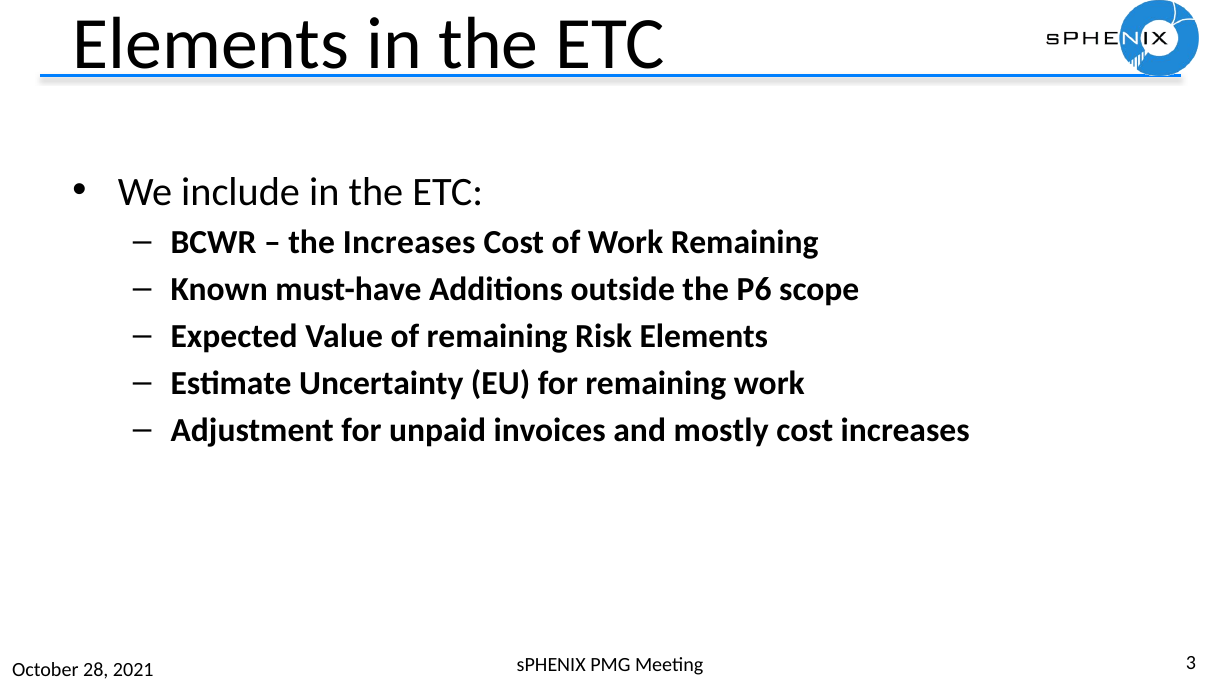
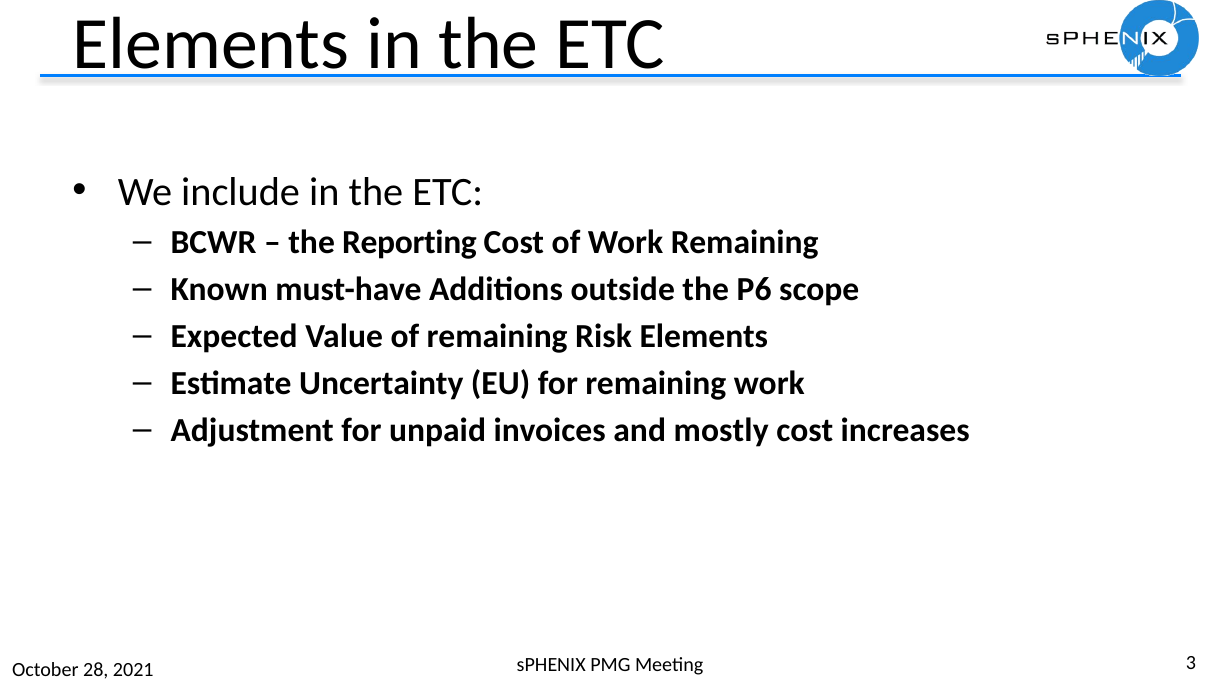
the Increases: Increases -> Reporting (409, 242)
